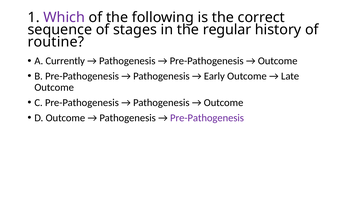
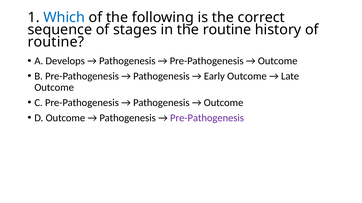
Which colour: purple -> blue (64, 17)
the regular: regular -> routine (227, 30)
Currently: Currently -> Develops (65, 61)
